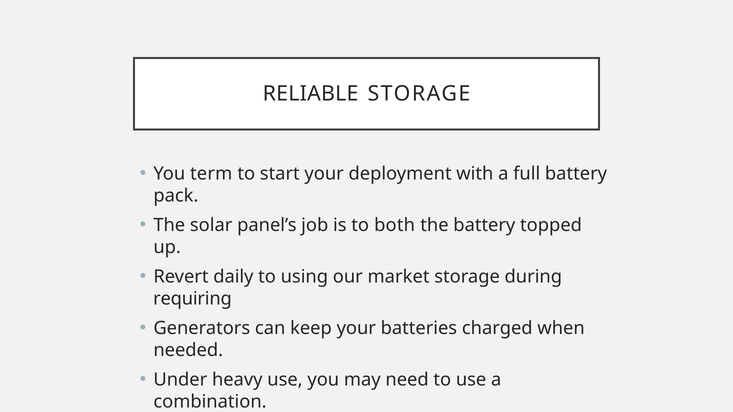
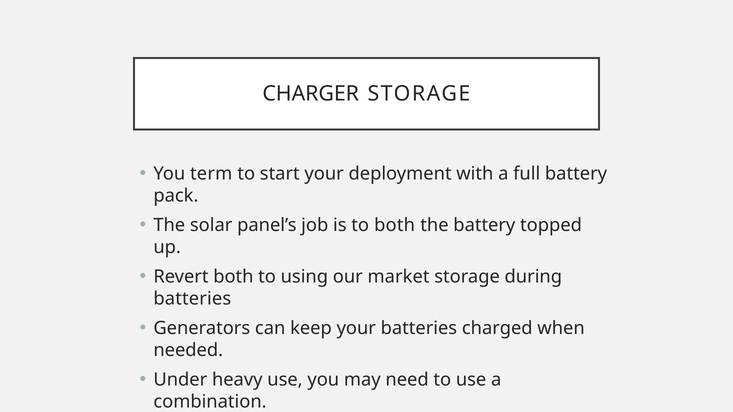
RELIABLE: RELIABLE -> CHARGER (311, 94)
Revert daily: daily -> both (233, 277)
requiring: requiring -> batteries (192, 299)
